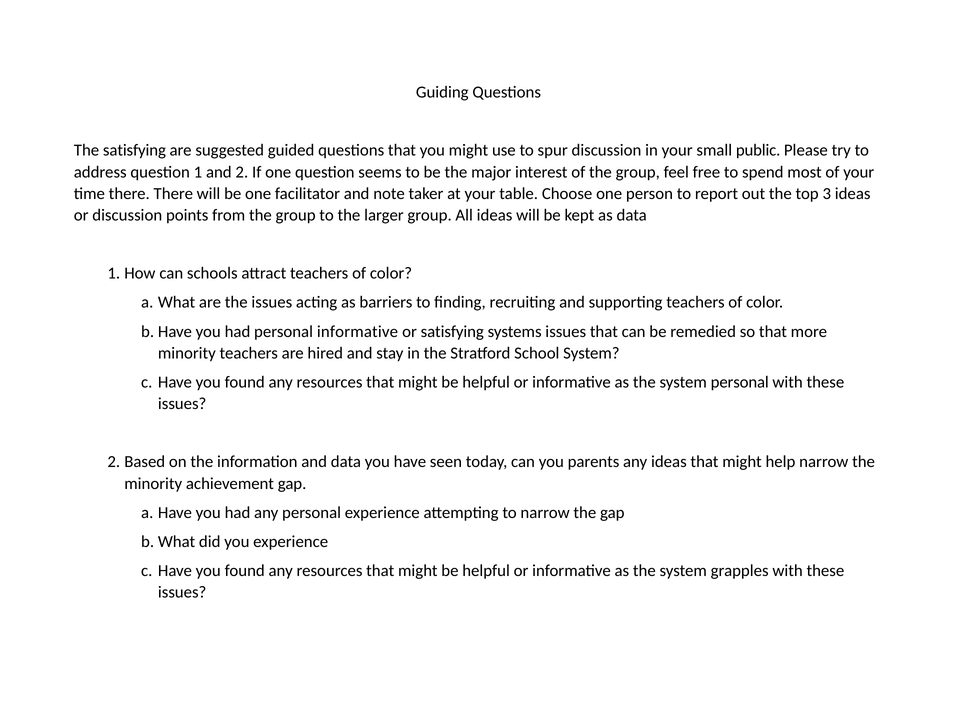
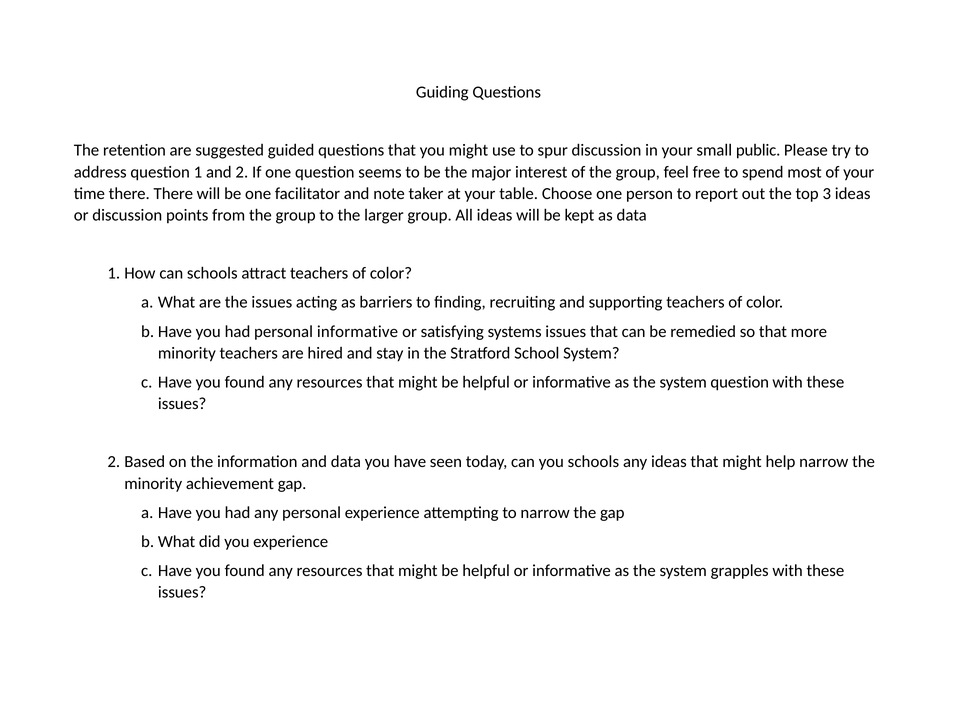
The satisfying: satisfying -> retention (134, 150)
system personal: personal -> question (740, 382)
you parents: parents -> schools (593, 462)
